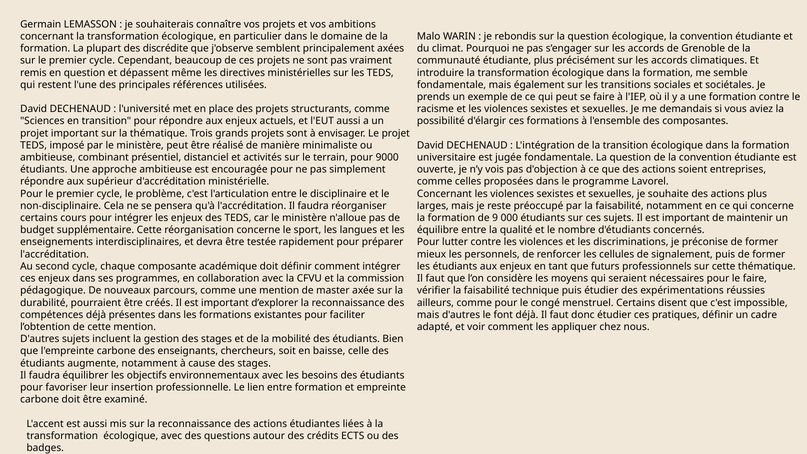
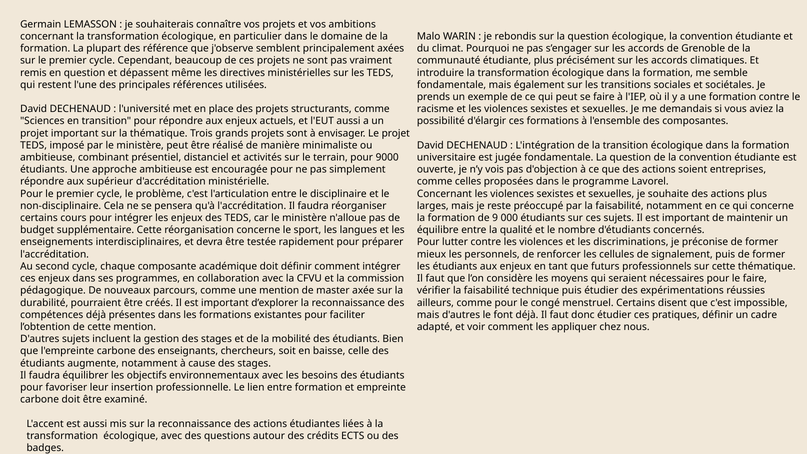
discrédite: discrédite -> référence (166, 48)
